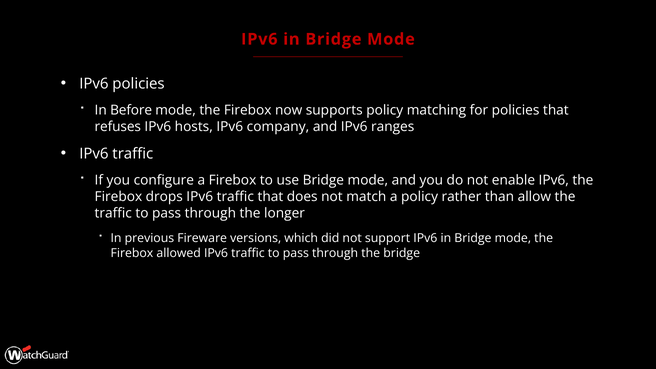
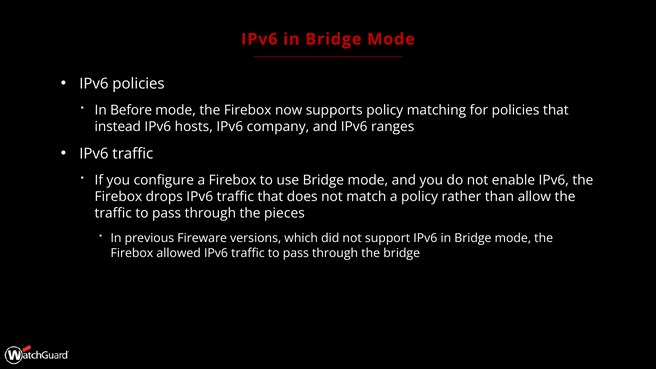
refuses: refuses -> instead (118, 127)
longer: longer -> pieces (284, 213)
